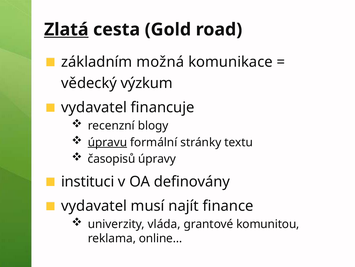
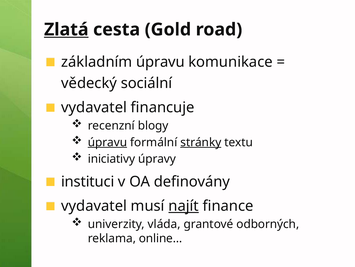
základním možná: možná -> úpravu (160, 62)
výzkum: výzkum -> sociální (147, 83)
stránky underline: none -> present (201, 142)
časopisů: časopisů -> iniciativy (112, 159)
najít underline: none -> present (184, 205)
komunitou: komunitou -> odborných (268, 224)
